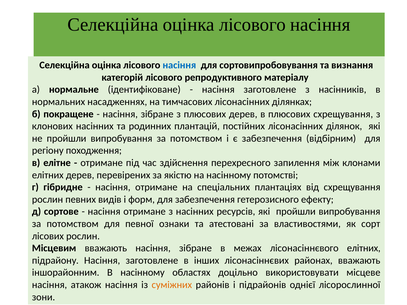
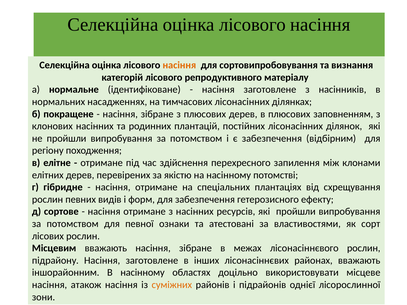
насіння colour: blue -> orange (179, 65)
плюсових схрещування: схрещування -> заповненням (343, 114)
лісонасіннєвого елітних: елітних -> рослин (364, 248)
